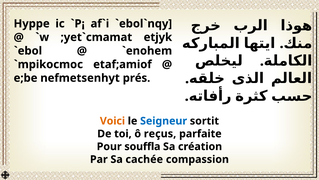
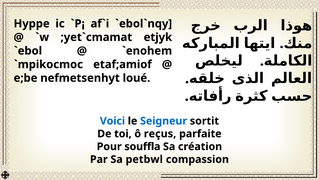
prés: prés -> loué (136, 78)
Voici colour: orange -> blue (112, 121)
cachée: cachée -> petbwl (144, 159)
